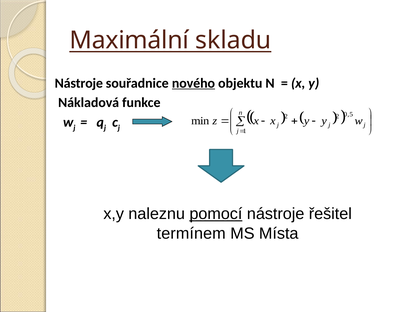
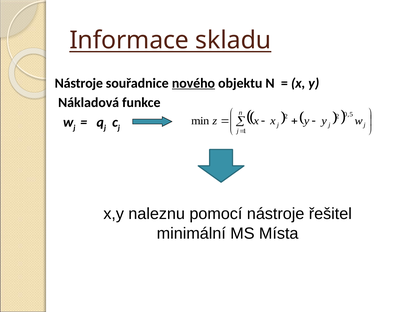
Maximální: Maximální -> Informace (129, 40)
pomocí underline: present -> none (216, 214)
termínem: termínem -> minimální (191, 233)
